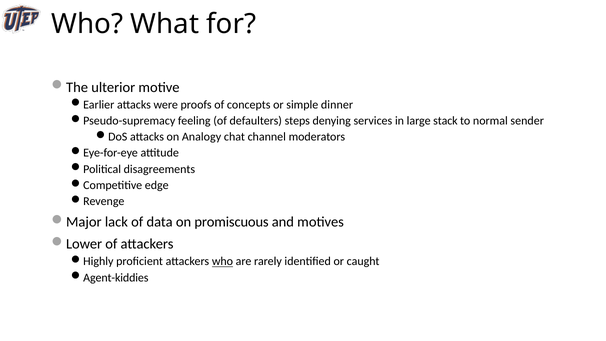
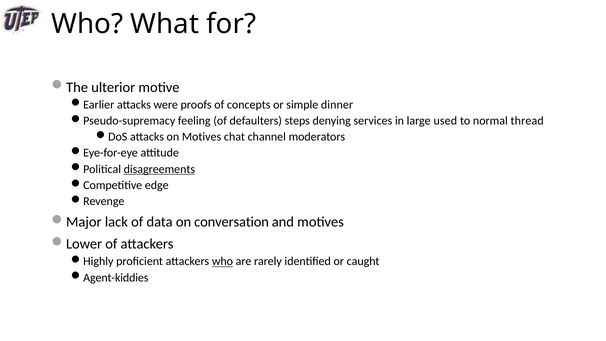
stack: stack -> used (445, 121)
sender: sender -> thread (527, 121)
on Analogy: Analogy -> Motives (202, 137)
disagreements underline: none -> present (159, 169)
promiscuous: promiscuous -> conversation (232, 222)
